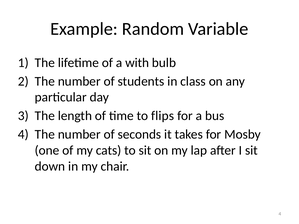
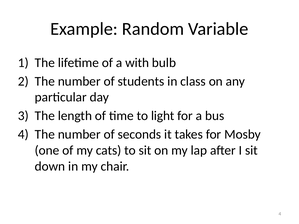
flips: flips -> light (163, 116)
